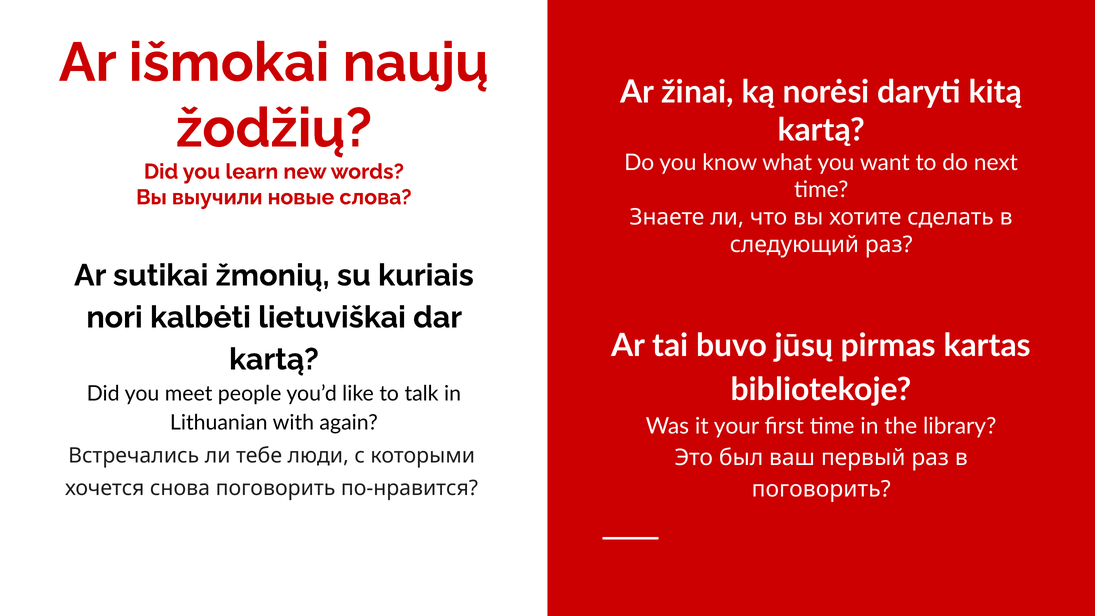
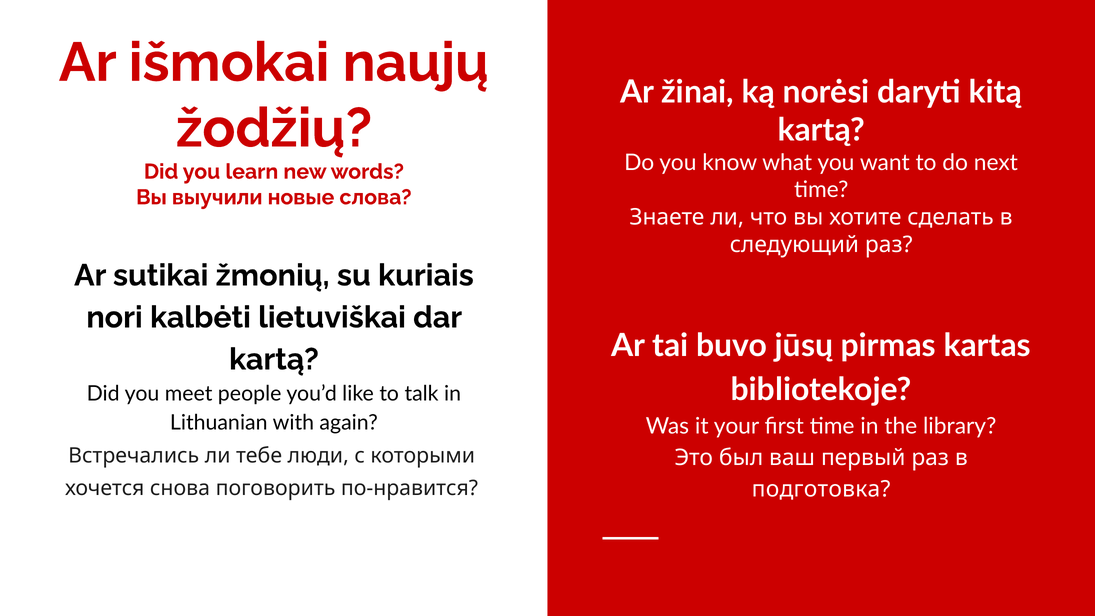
поговорить: поговорить -> подготовка (821, 489)
